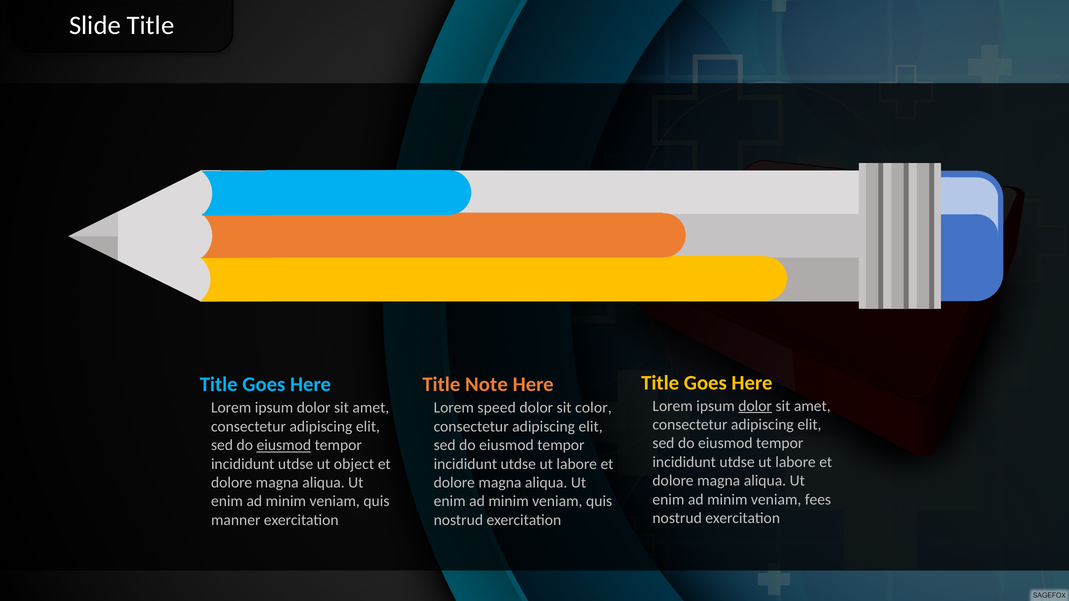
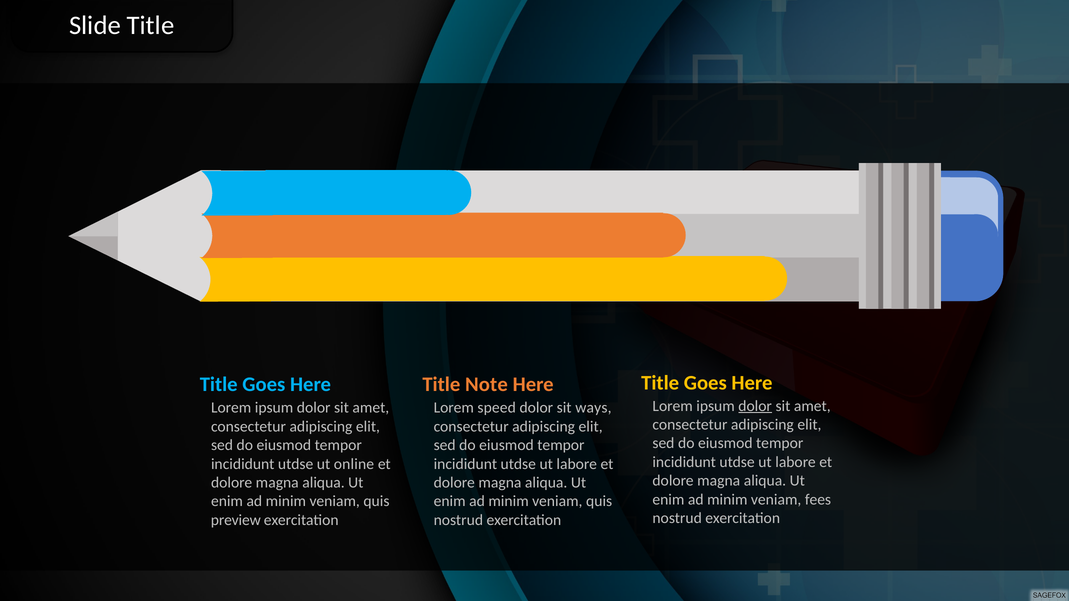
color: color -> ways (593, 408)
eiusmod underline: present -> none (284, 445)
object: object -> online (354, 464)
manner: manner -> preview (236, 520)
